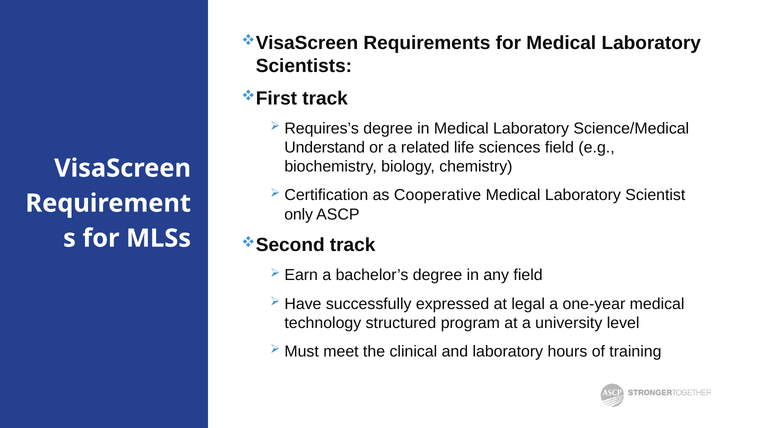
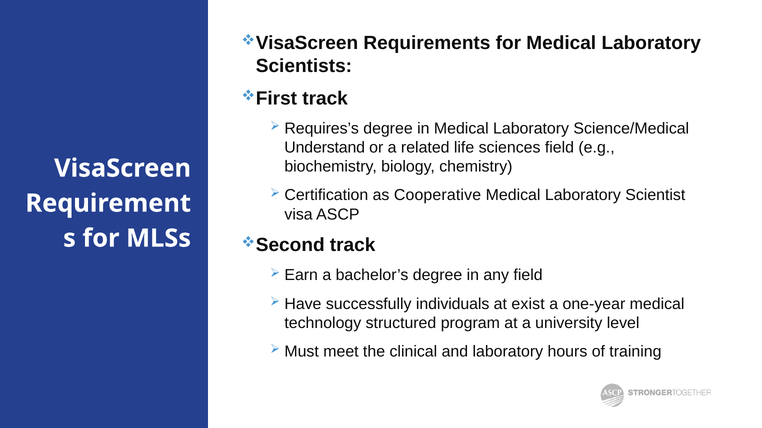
only: only -> visa (299, 215)
expressed: expressed -> individuals (453, 304)
legal: legal -> exist (528, 304)
